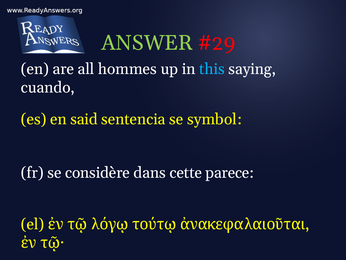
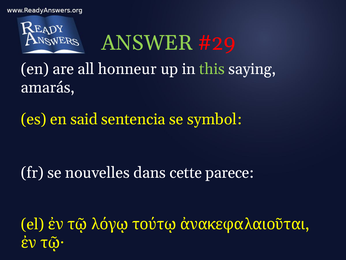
hommes: hommes -> honneur (127, 69)
this colour: light blue -> light green (212, 69)
cuando: cuando -> amarás (48, 87)
considère: considère -> nouvelles (97, 172)
